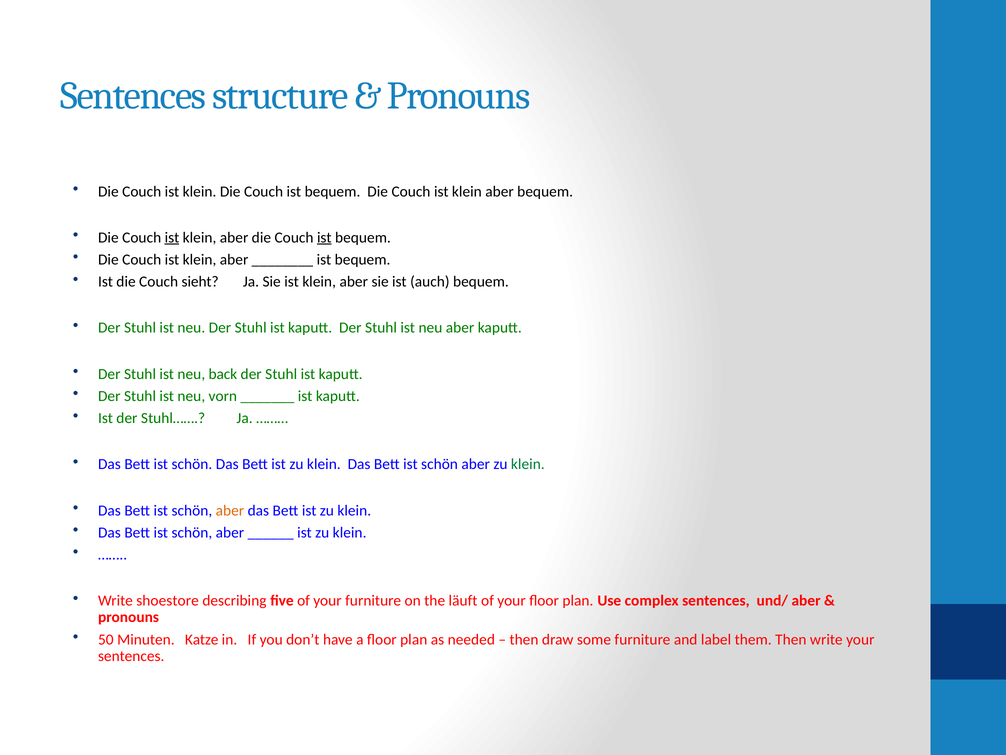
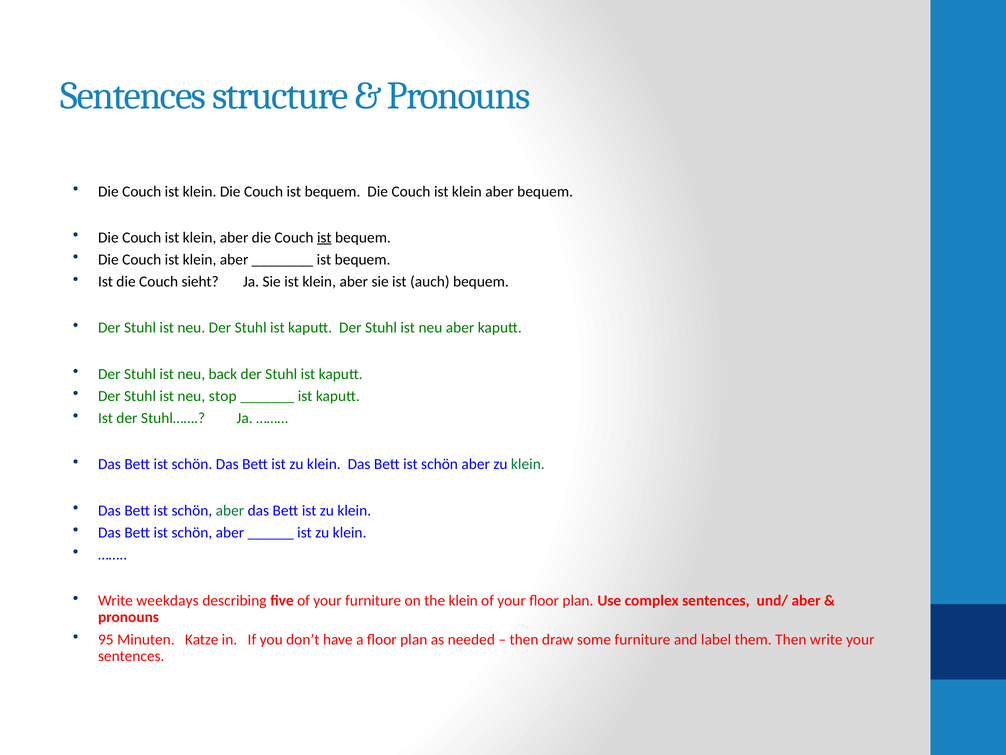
ist underline: present -> none (172, 237)
vorn: vorn -> stop (223, 396)
aber colour: orange -> green (230, 510)
shoestore: shoestore -> weekdays (168, 600)
the läuft: läuft -> klein (463, 600)
50: 50 -> 95 (106, 639)
